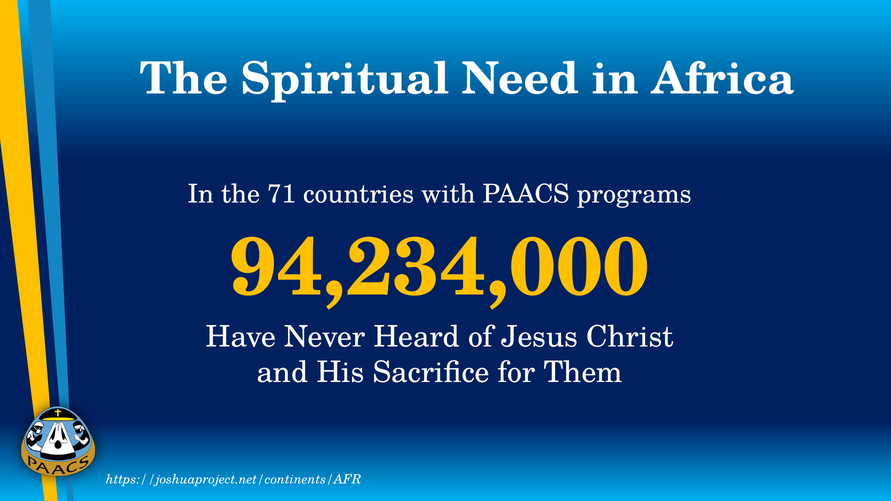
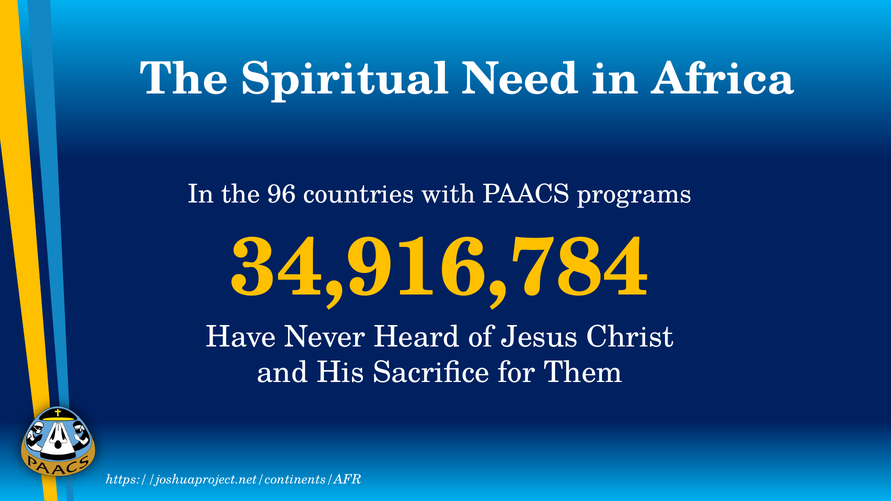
71: 71 -> 96 (282, 194)
94,234,000: 94,234,000 -> 34,916,784 (440, 268)
